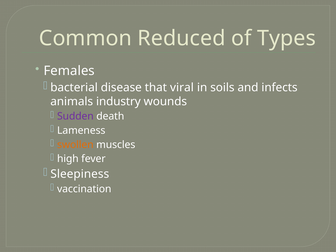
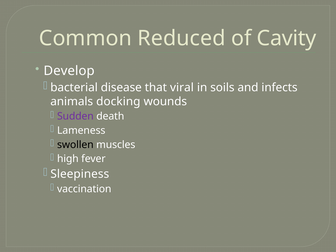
Types: Types -> Cavity (287, 38)
Females: Females -> Develop (69, 71)
industry: industry -> docking (118, 101)
swollen colour: orange -> black (75, 145)
